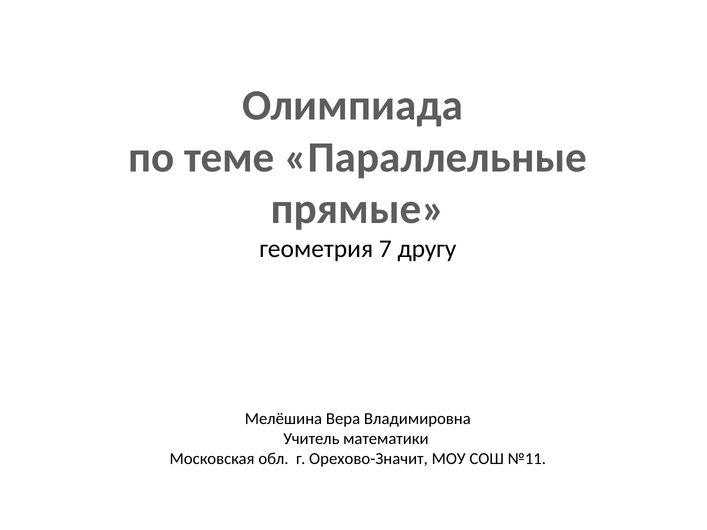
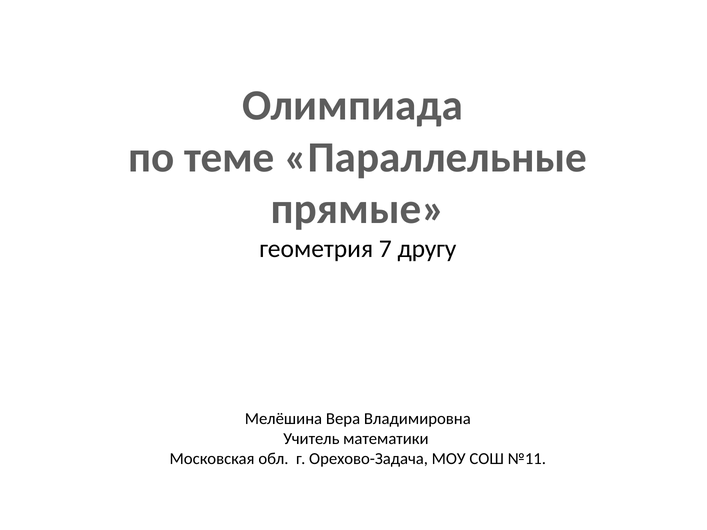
Орехово-Значит: Орехово-Значит -> Орехово-Задача (369, 459)
